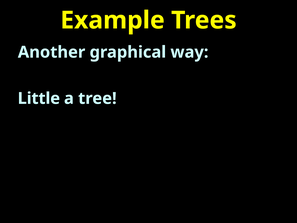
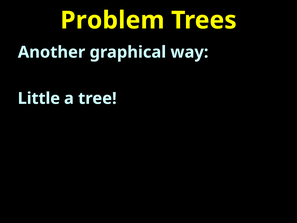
Example: Example -> Problem (112, 20)
